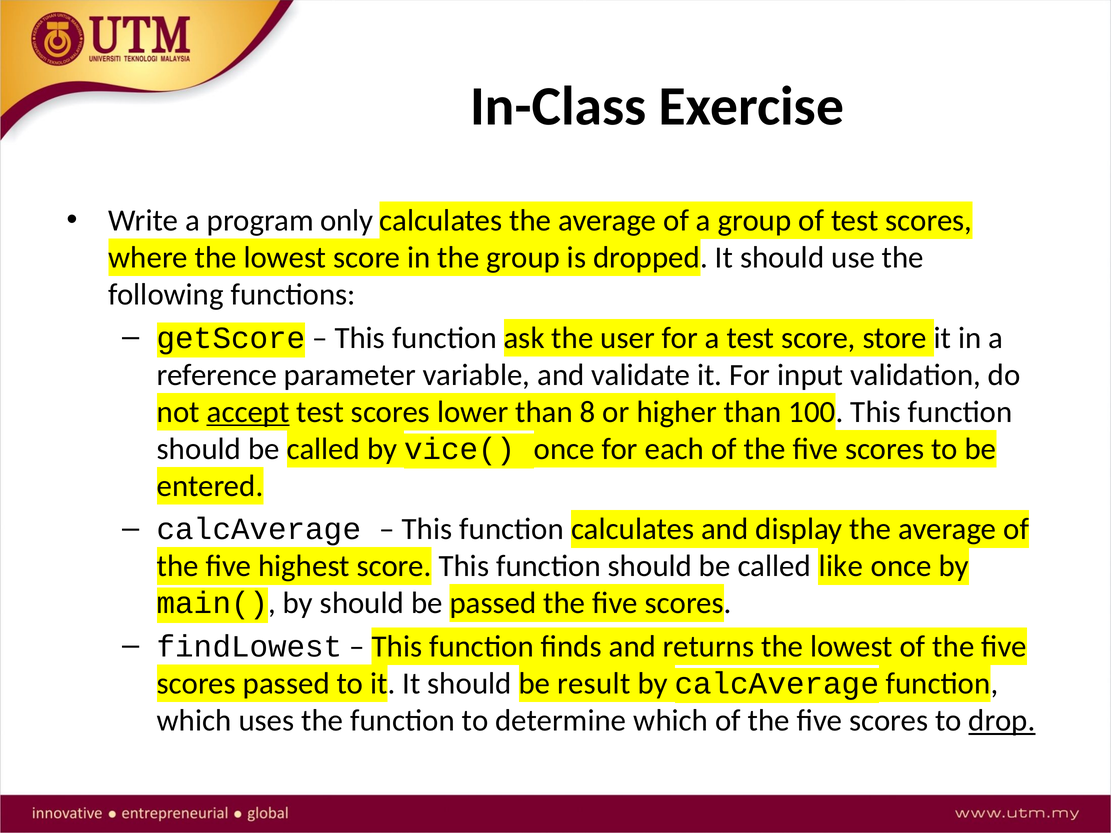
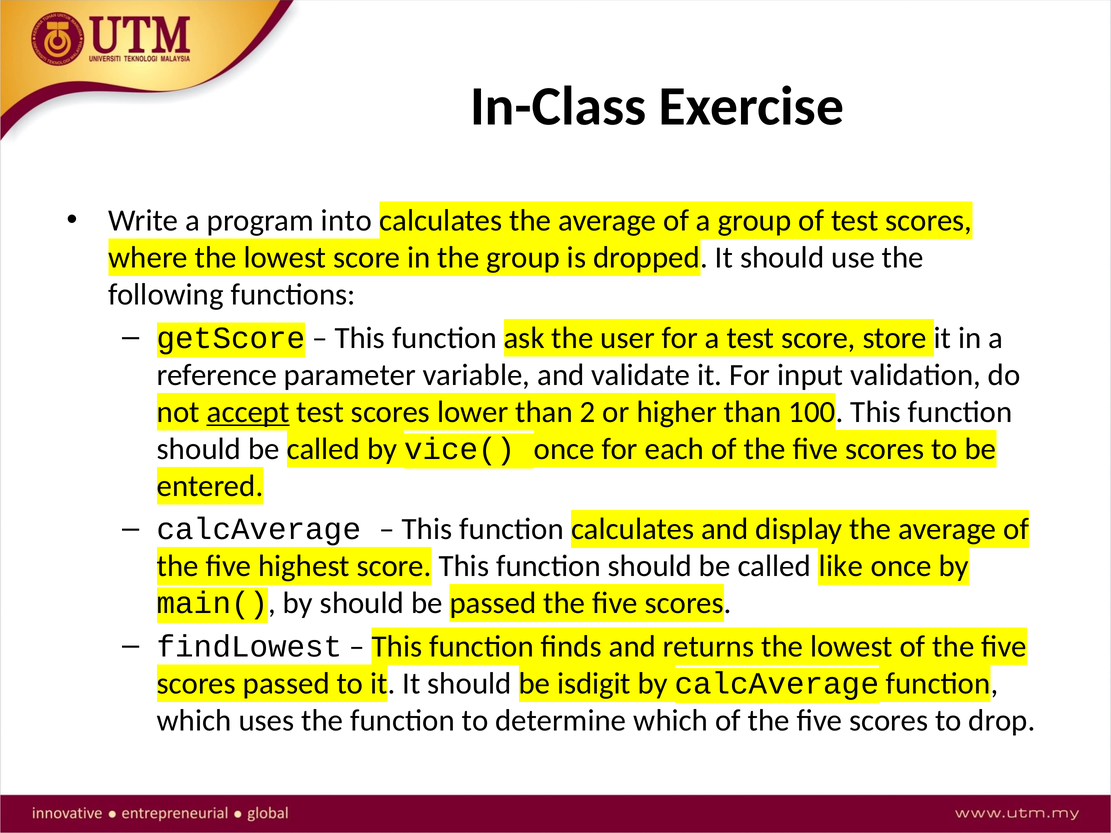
only: only -> into (346, 221)
8: 8 -> 2 (588, 412)
result: result -> isdigit (594, 684)
drop underline: present -> none (1002, 721)
